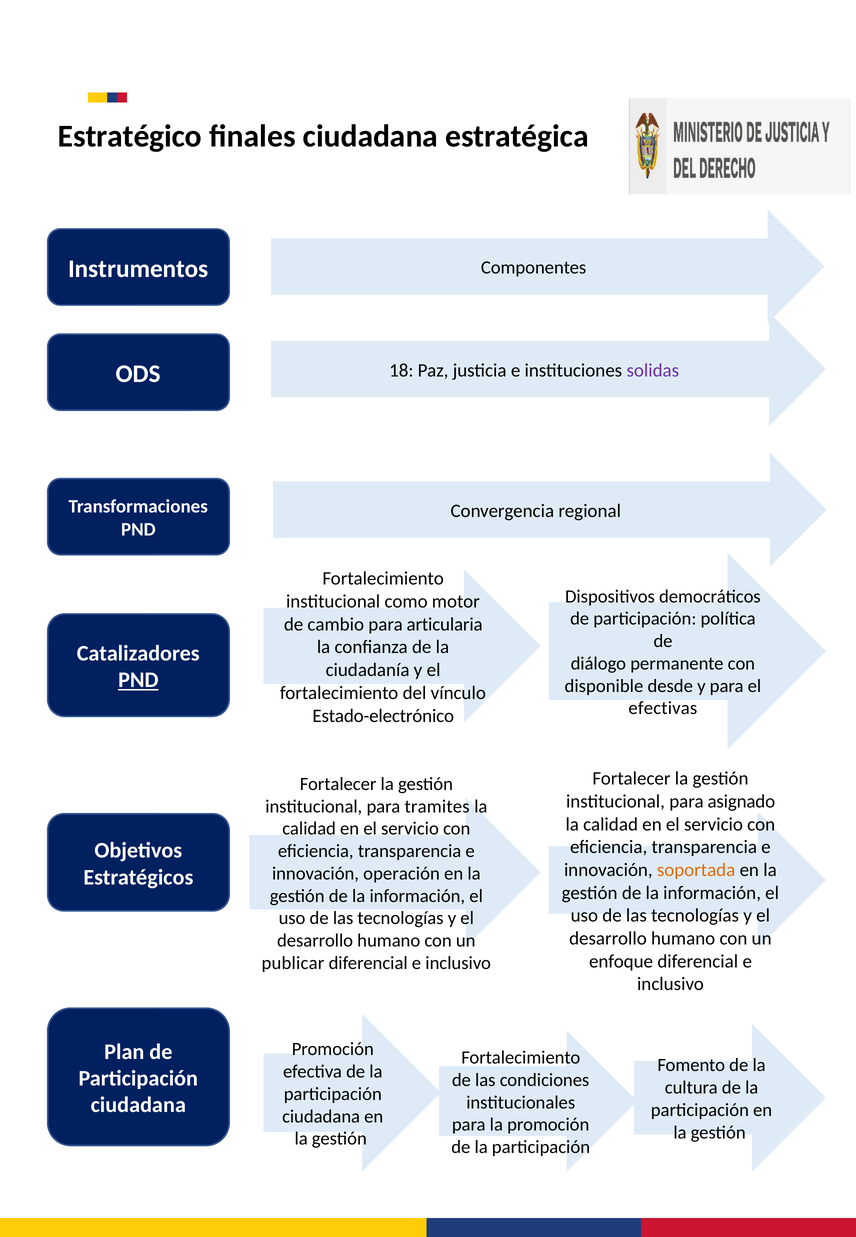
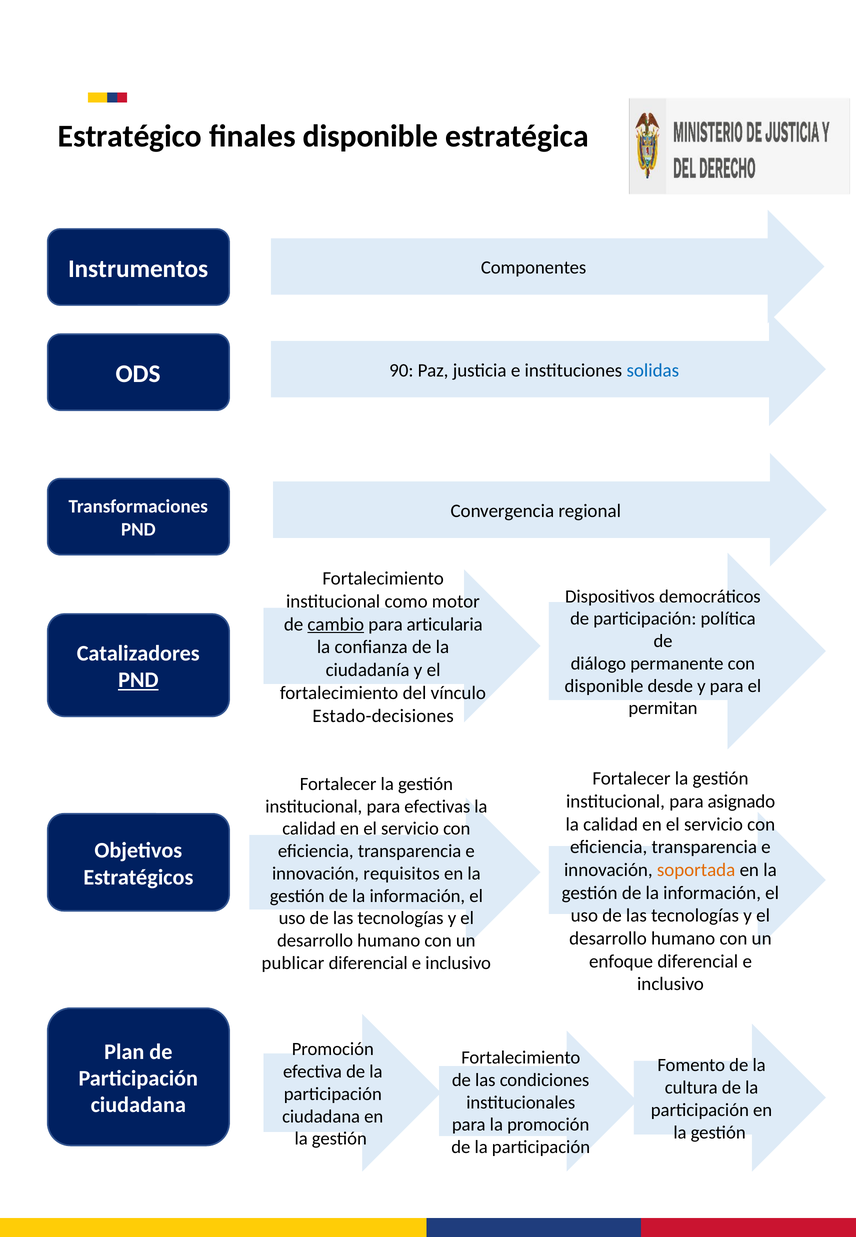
finales ciudadana: ciudadana -> disponible (371, 136)
18: 18 -> 90 (401, 370)
solidas colour: purple -> blue (653, 370)
cambio underline: none -> present (336, 624)
efectivas: efectivas -> permitan (663, 708)
Estado-electrónico: Estado-electrónico -> Estado-decisiones (383, 715)
tramites: tramites -> efectivas (437, 806)
operación: operación -> requisitos (402, 873)
